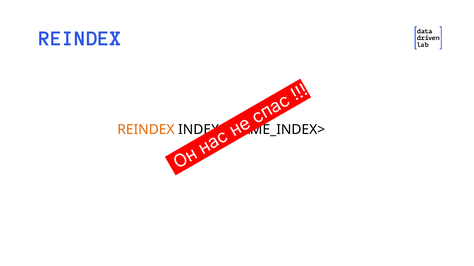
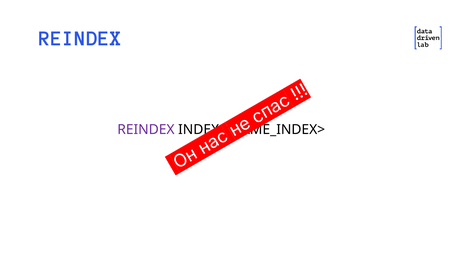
REINDEX colour: orange -> purple (146, 130)
